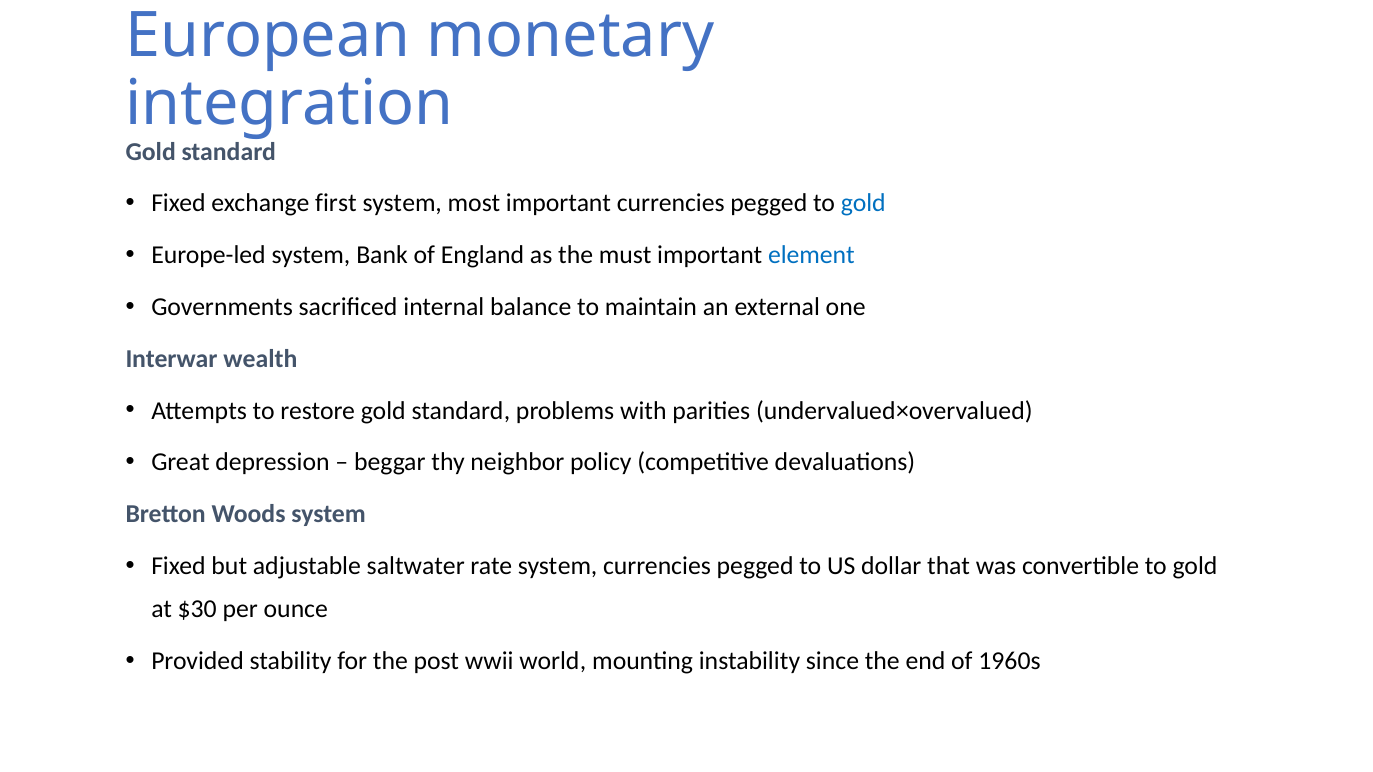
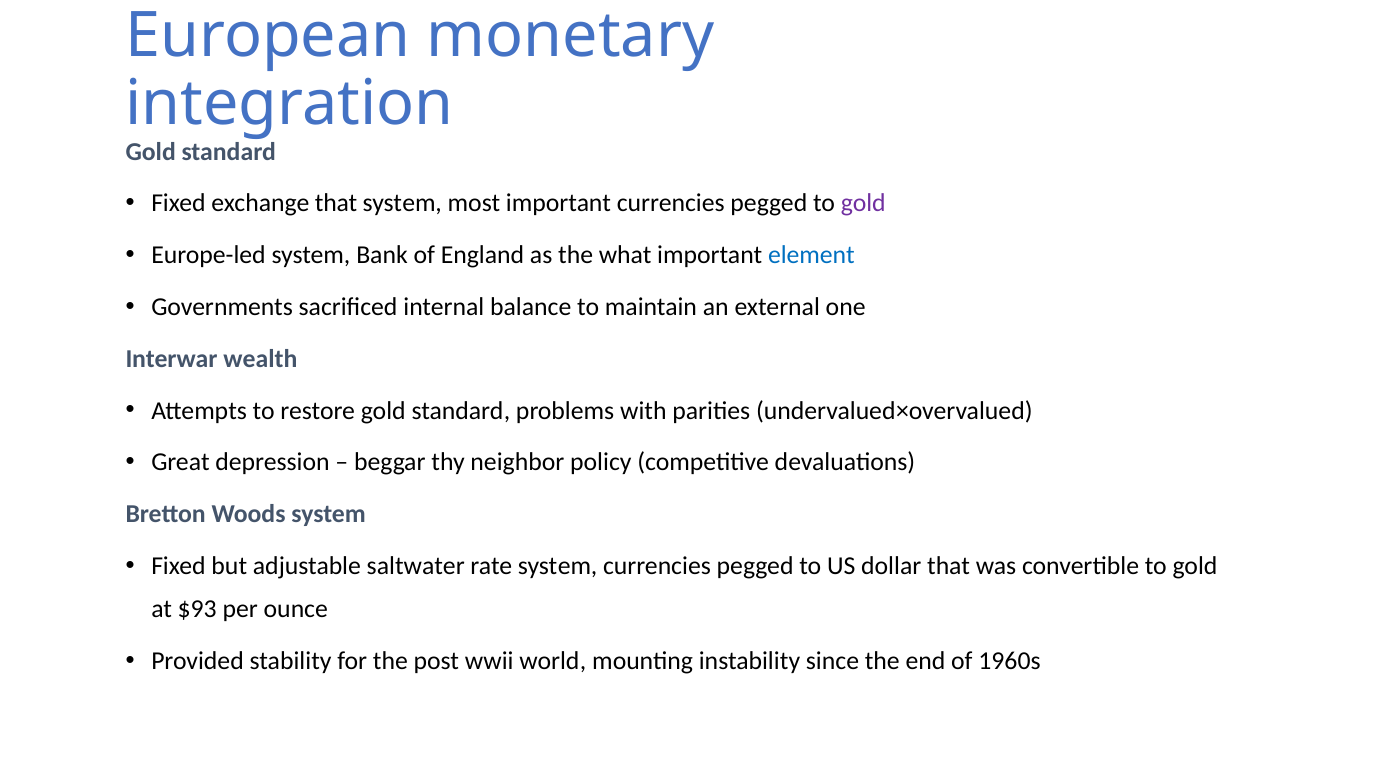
exchange first: first -> that (336, 203)
gold colour: blue -> purple (863, 203)
must: must -> what (625, 255)
$30: $30 -> $93 (197, 609)
